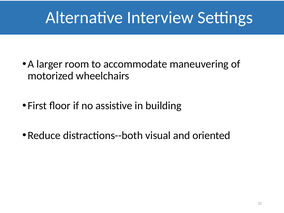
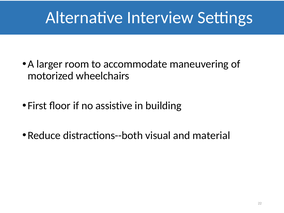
oriented: oriented -> material (211, 135)
